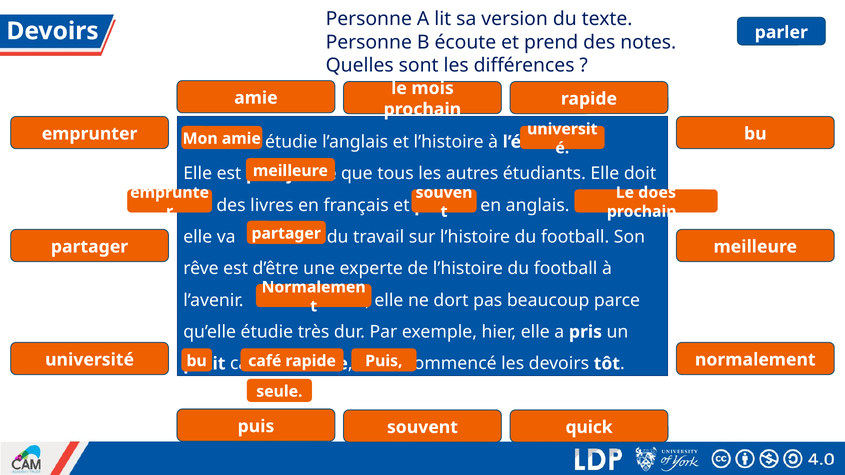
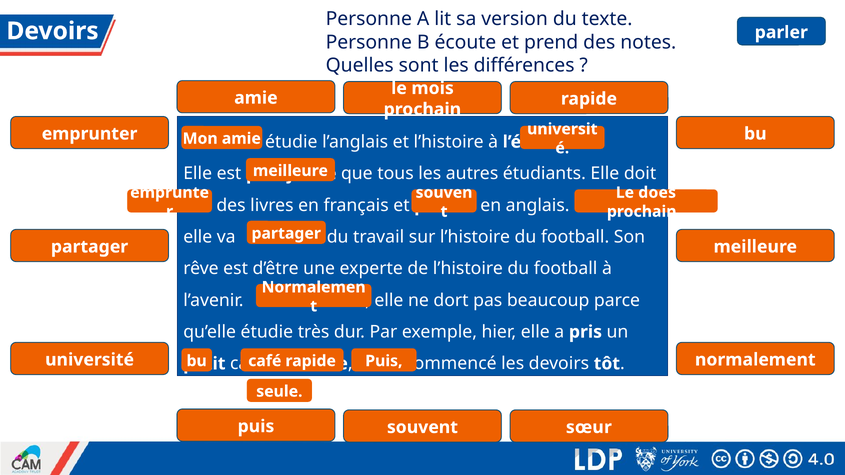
souvent quick: quick -> sœur (589, 428)
